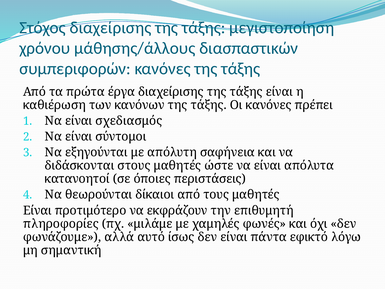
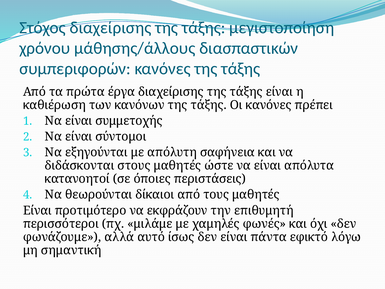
σχεδιασμός: σχεδιασμός -> συμμετοχής (129, 121)
πληροφορίες: πληροφορίες -> περισσότεροι (61, 224)
